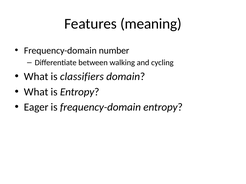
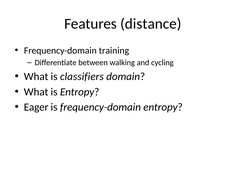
meaning: meaning -> distance (151, 24)
number: number -> training (114, 51)
